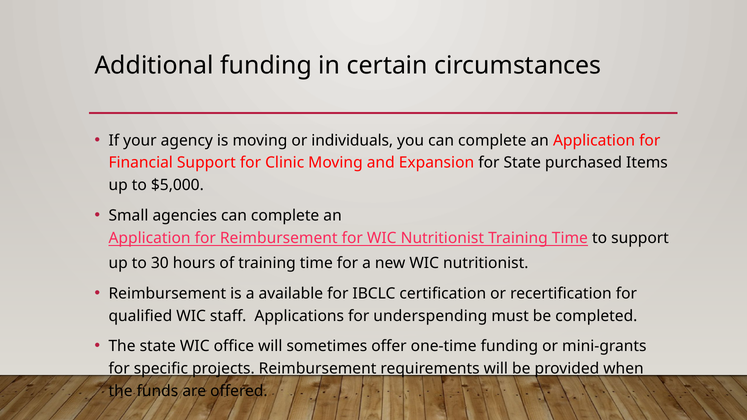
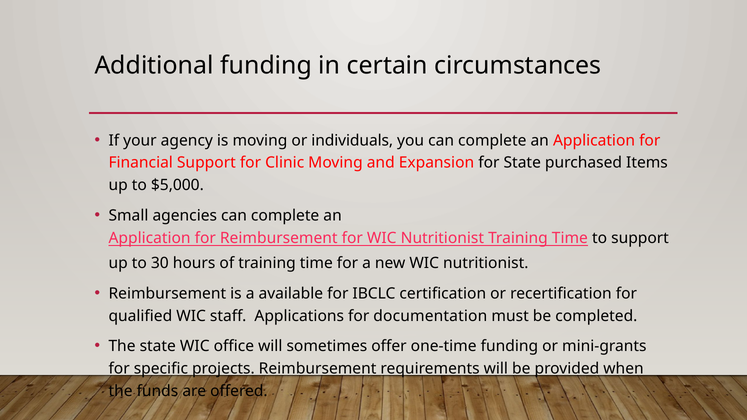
underspending: underspending -> documentation (430, 316)
